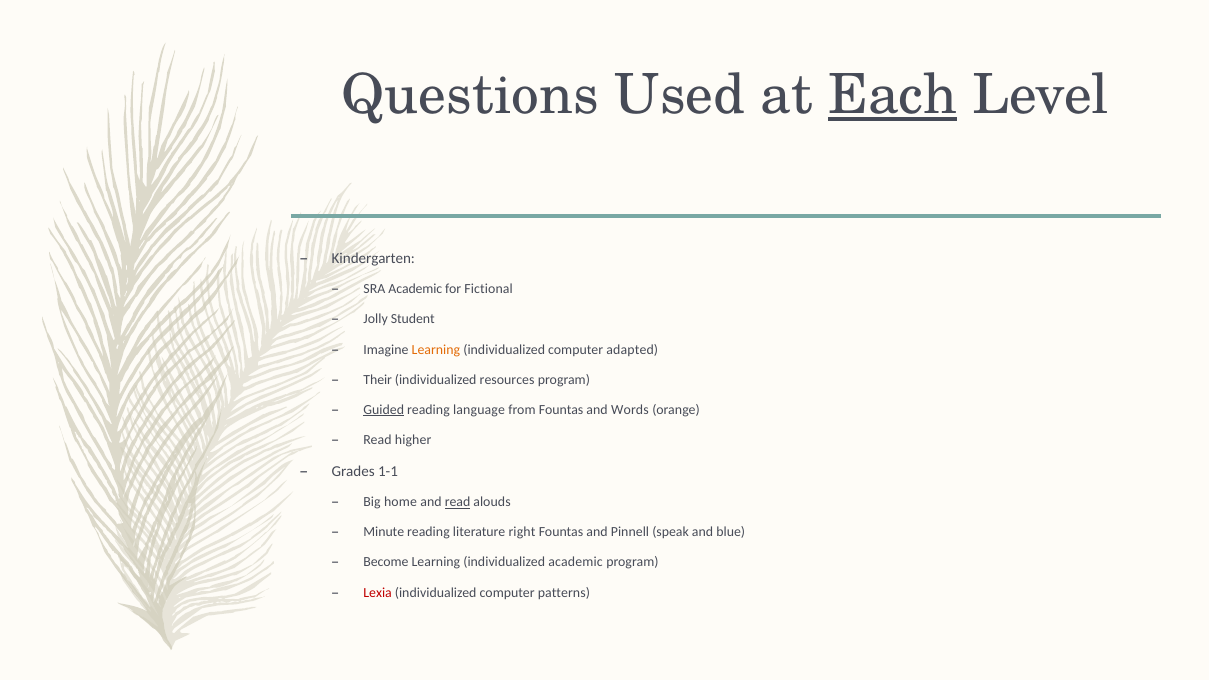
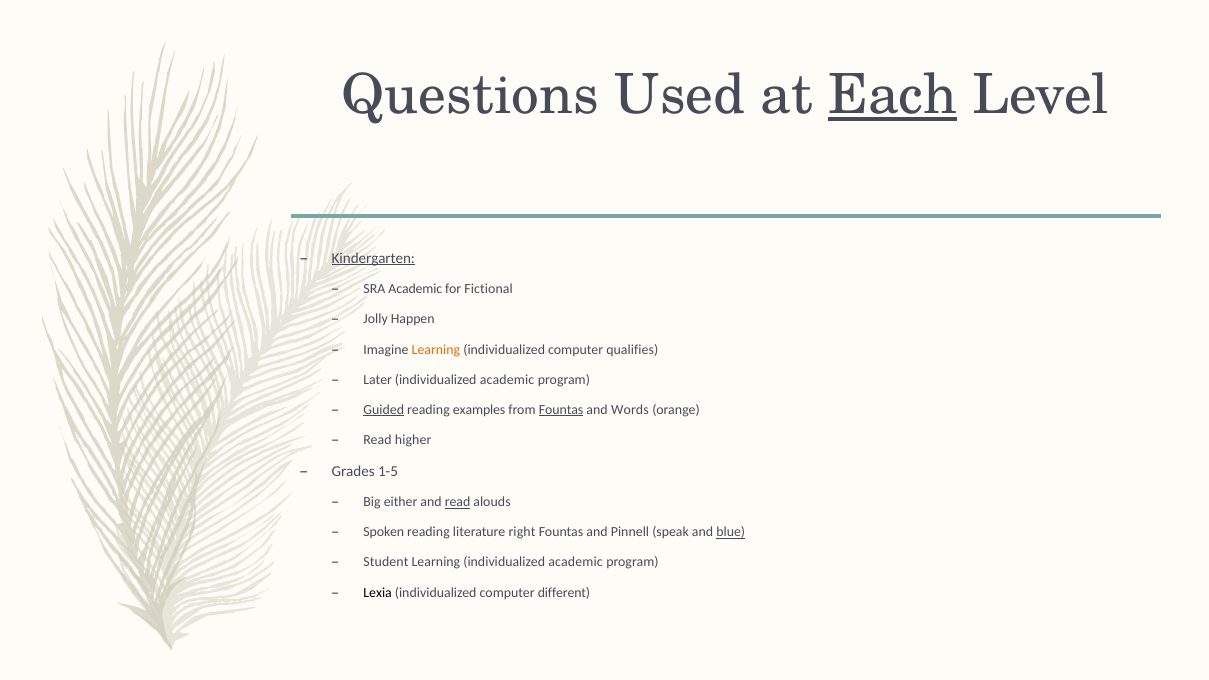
Kindergarten underline: none -> present (373, 258)
Student: Student -> Happen (413, 319)
adapted: adapted -> qualifies (632, 350)
Their: Their -> Later (378, 380)
resources: resources -> academic (507, 380)
language: language -> examples (479, 410)
Fountas underline: none -> present (561, 410)
1-1: 1-1 -> 1-5 (388, 471)
home: home -> either (401, 502)
Minute: Minute -> Spoken (384, 532)
blue underline: none -> present (731, 532)
Become: Become -> Student (386, 562)
Lexia colour: red -> black (378, 593)
patterns: patterns -> different (564, 593)
